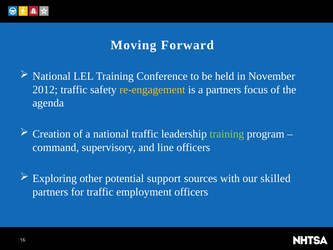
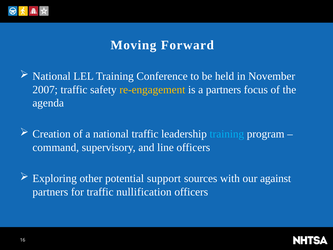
2012: 2012 -> 2007 (45, 90)
training colour: light green -> light blue (227, 134)
skilled: skilled -> against (276, 178)
employment: employment -> nullification (144, 192)
